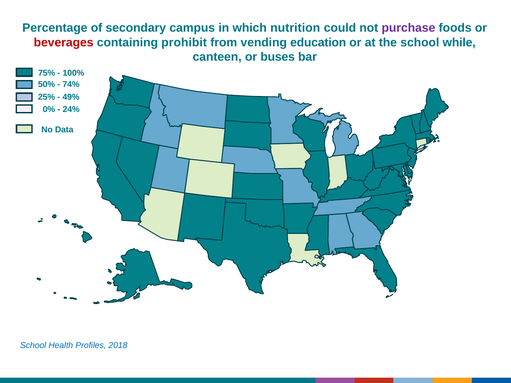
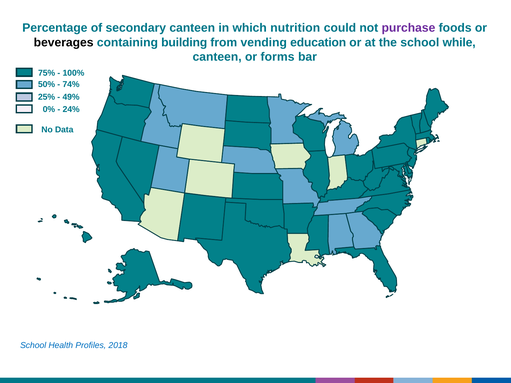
secondary campus: campus -> canteen (192, 28)
beverages colour: red -> black (64, 42)
prohibit: prohibit -> building (184, 42)
buses: buses -> forms (278, 57)
